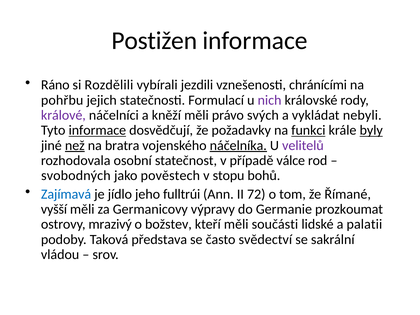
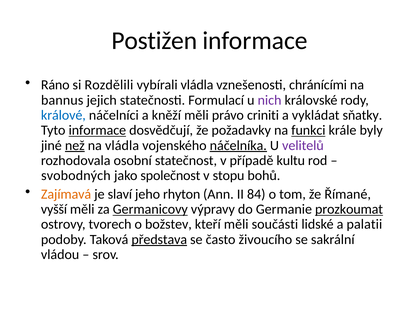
vybírali jezdili: jezdili -> vládla (197, 85)
pohřbu: pohřbu -> bannus (62, 100)
králové colour: purple -> blue (63, 115)
svých: svých -> criniti (263, 115)
nebyli: nebyli -> sňatky (362, 115)
byly underline: present -> none (371, 130)
na bratra: bratra -> vládla (122, 145)
válce: válce -> kultu (291, 161)
pověstech: pověstech -> společnost (170, 176)
Zajímavá colour: blue -> orange (66, 194)
jídlo: jídlo -> slaví (120, 194)
fulltrúi: fulltrúi -> rhyton (182, 194)
72: 72 -> 84 (256, 194)
Germanicovy underline: none -> present (150, 209)
prozkoumat underline: none -> present (349, 209)
mrazivý: mrazivý -> tvorech (110, 224)
představa underline: none -> present (159, 239)
svědectví: svědectví -> živoucího (265, 239)
